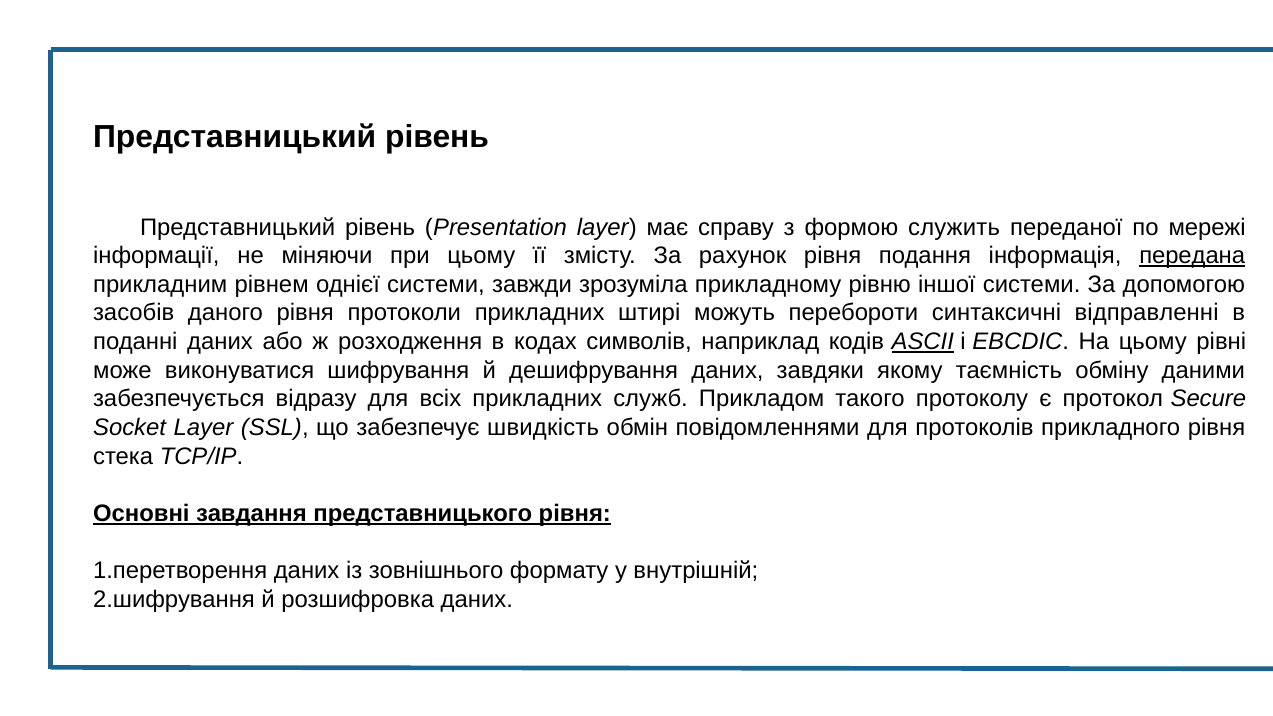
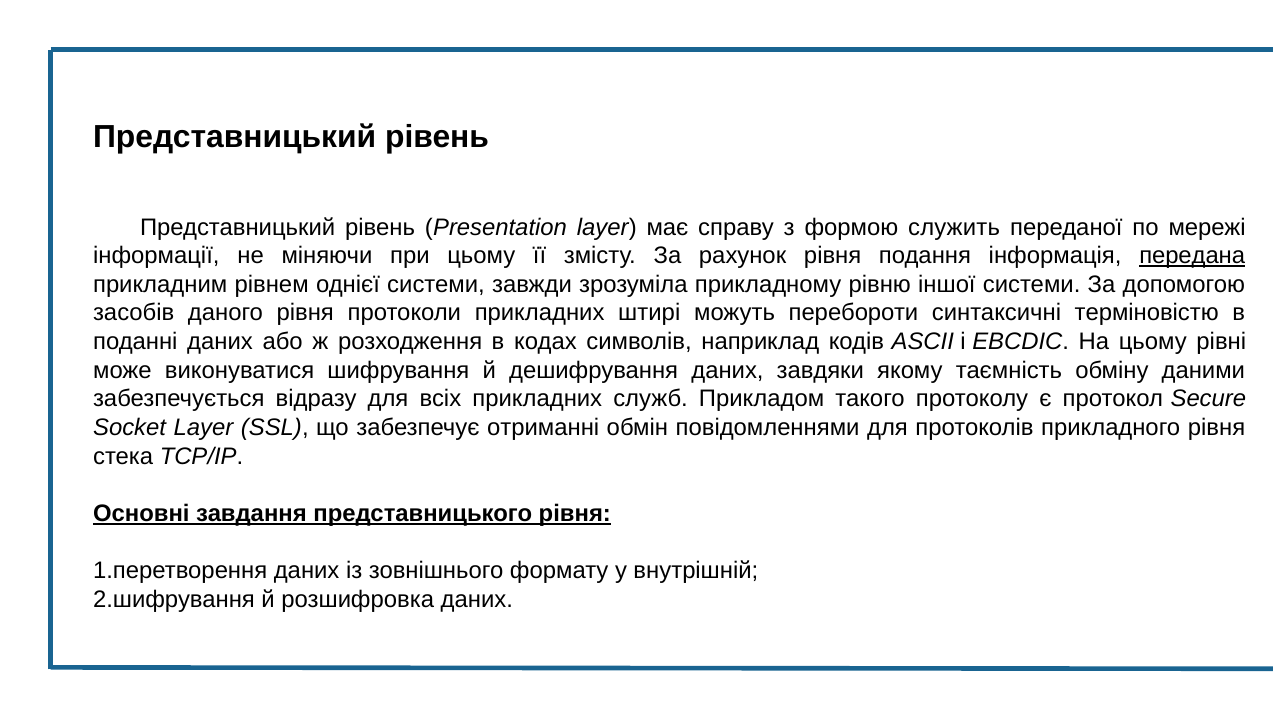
відправленні: відправленні -> терміновістю (1147, 313)
ASCII underline: present -> none (923, 342)
швидкість: швидкість -> отриманні (543, 428)
